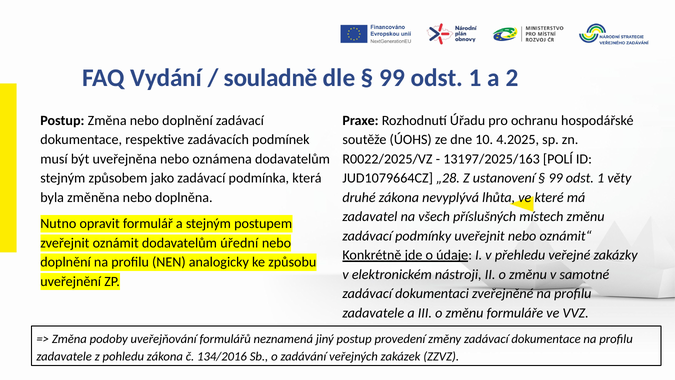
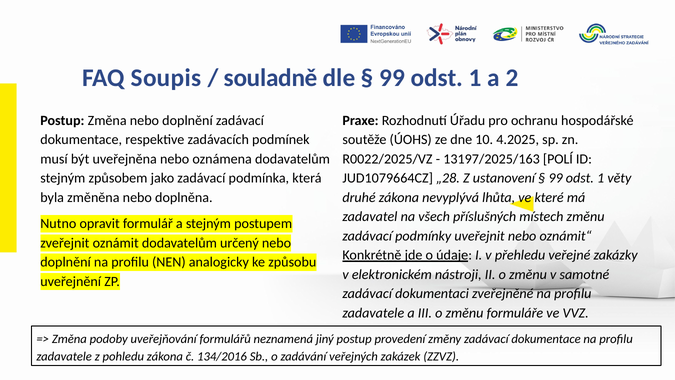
Vydání: Vydání -> Soupis (166, 78)
úřední: úřední -> určený (239, 243)
